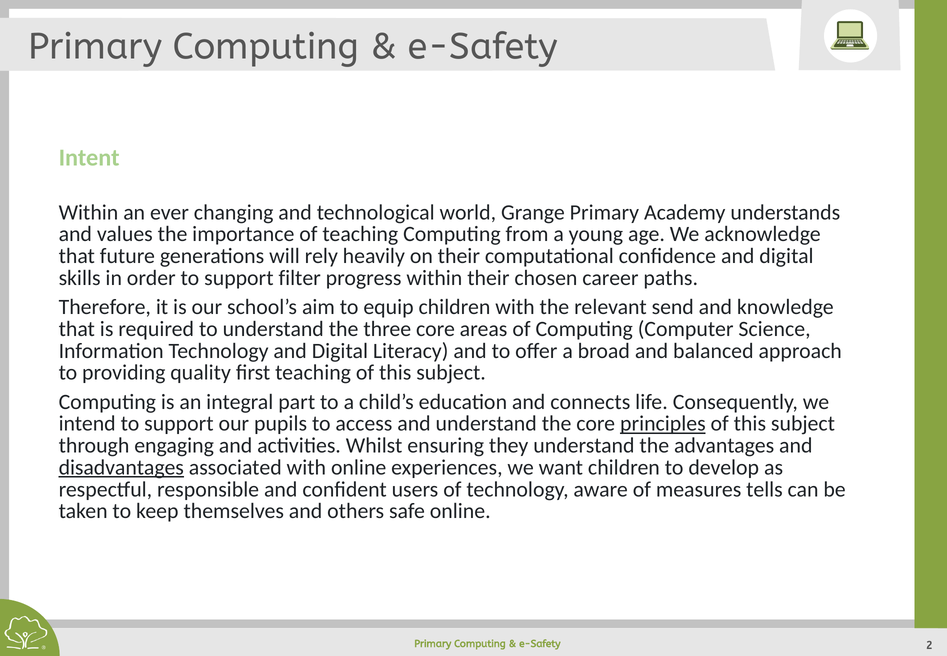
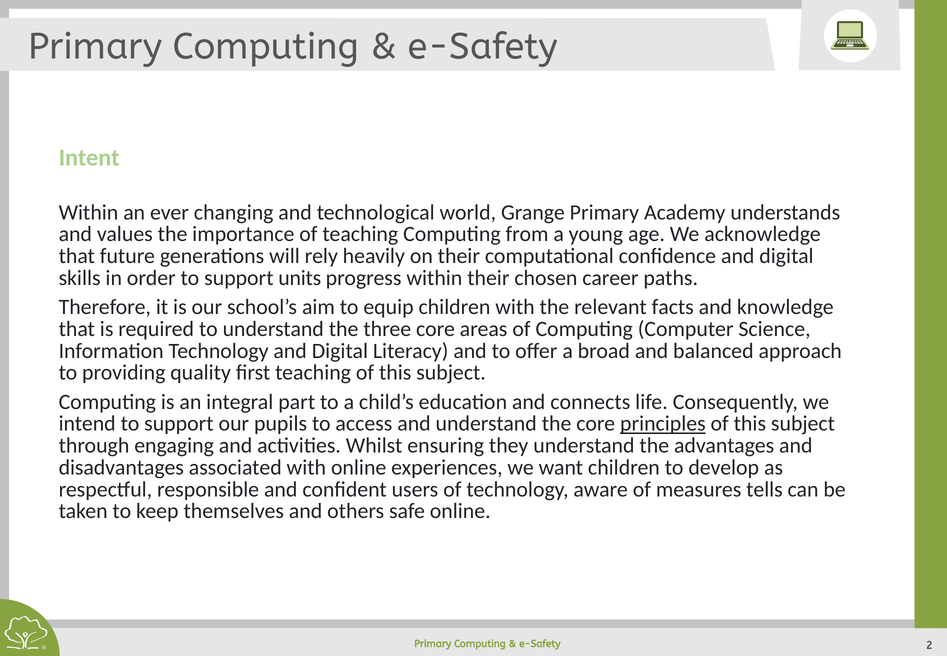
filter: filter -> units (300, 278)
send: send -> facts (673, 307)
disadvantages underline: present -> none (121, 467)
